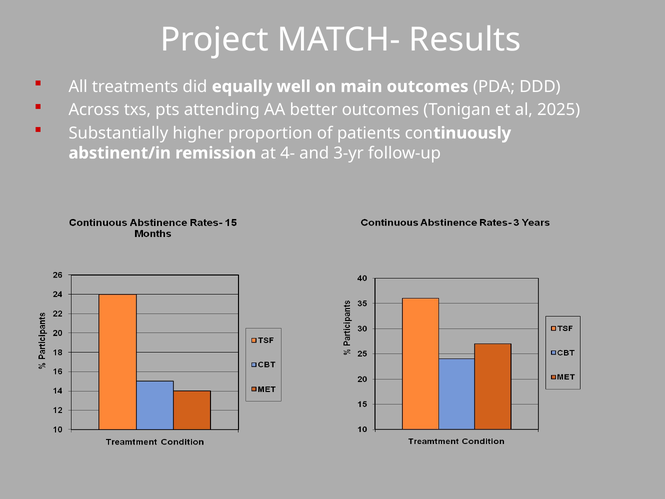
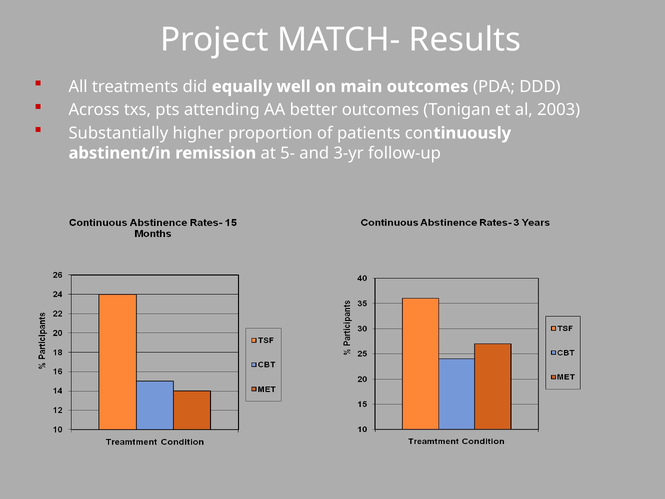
2025: 2025 -> 2003 (559, 110)
4-: 4- -> 5- (288, 153)
